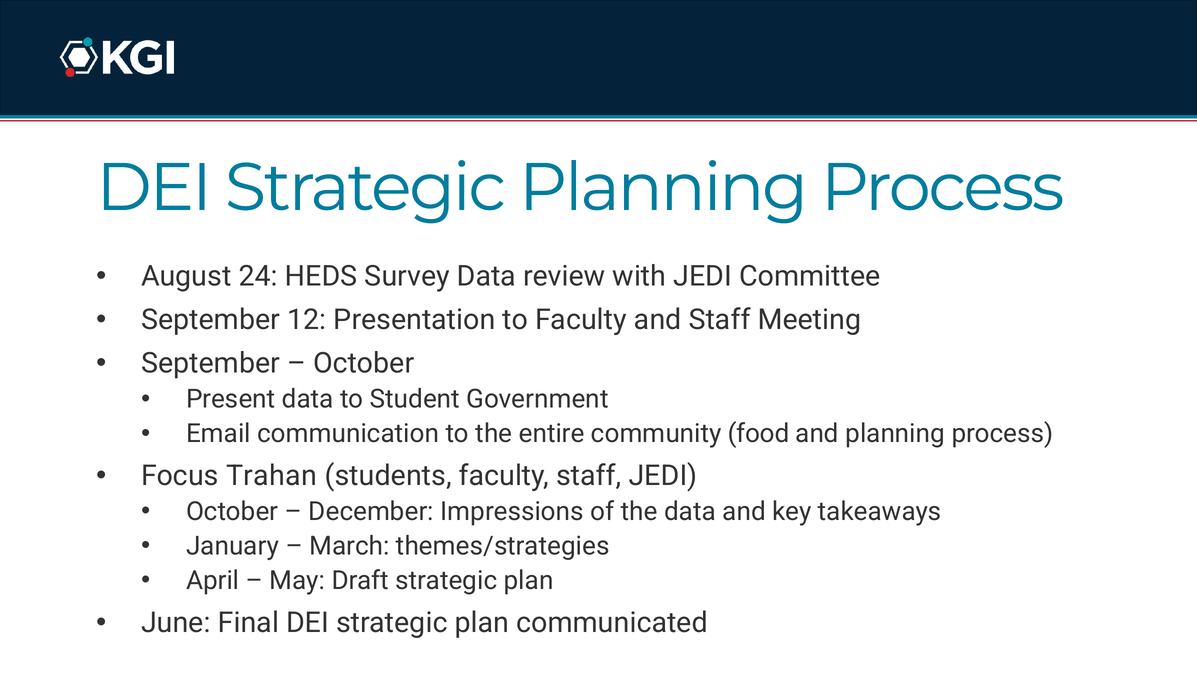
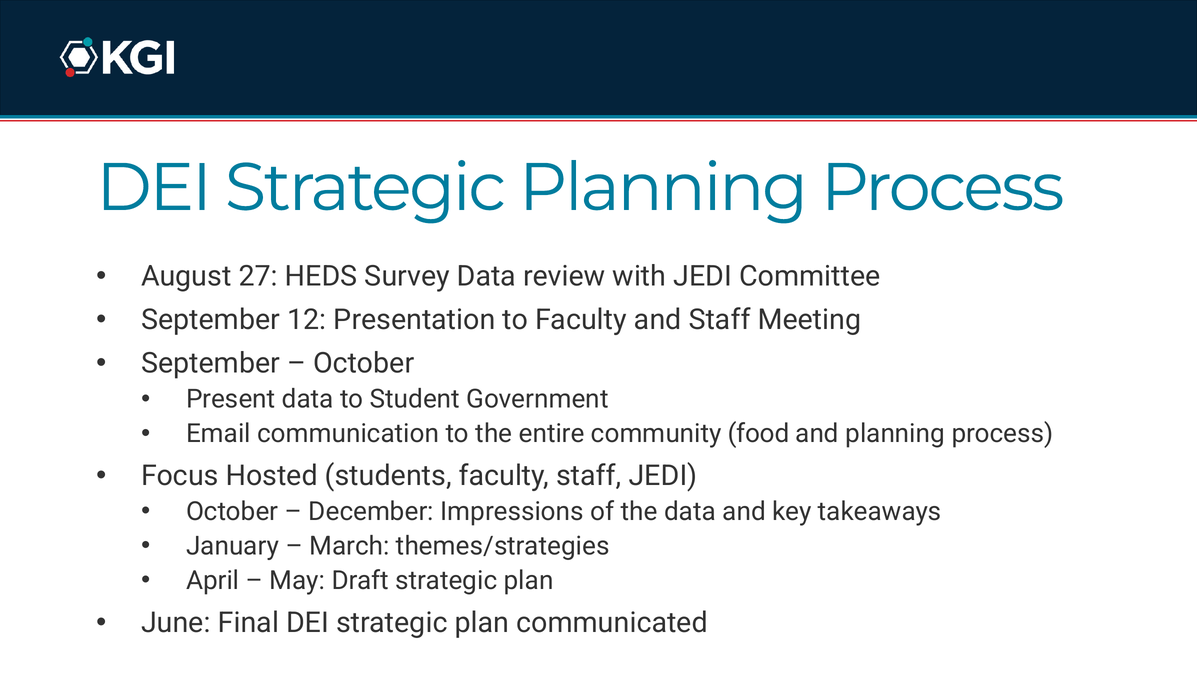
24: 24 -> 27 (258, 277)
Trahan: Trahan -> Hosted (272, 476)
